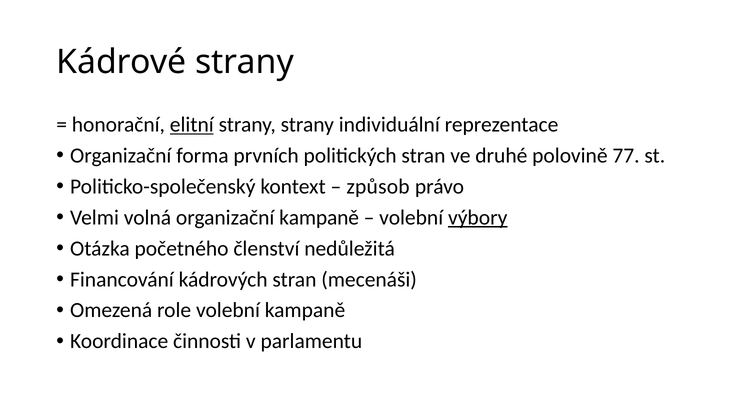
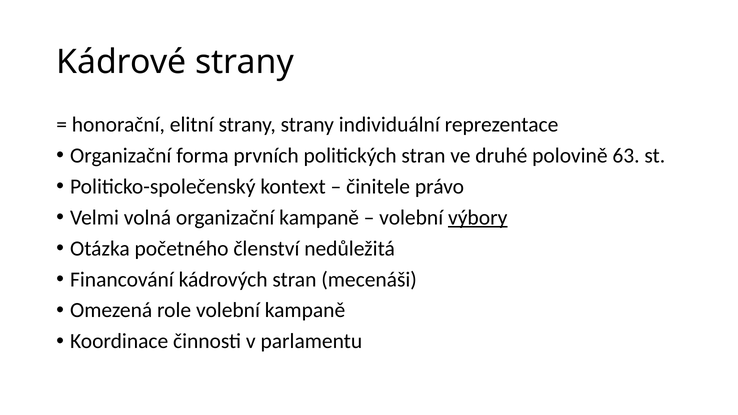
elitní underline: present -> none (192, 125)
77: 77 -> 63 (626, 156)
způsob: způsob -> činitele (378, 187)
